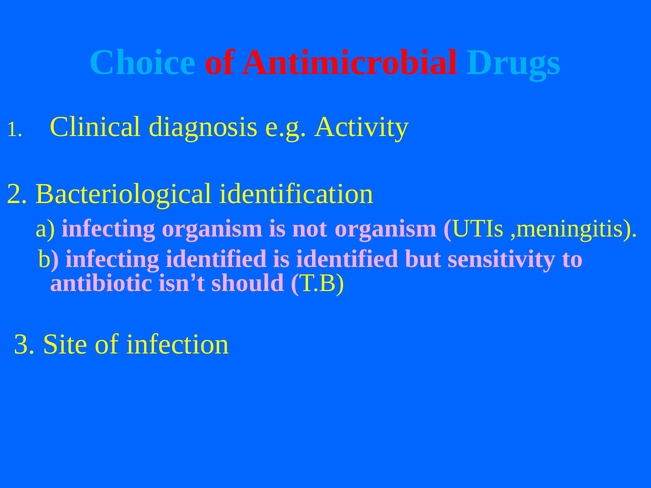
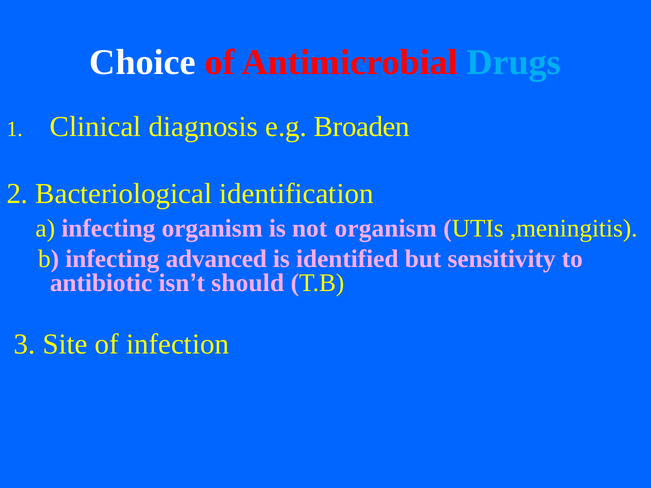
Choice colour: light blue -> white (143, 62)
Activity: Activity -> Broaden (362, 127)
infecting identified: identified -> advanced (216, 259)
